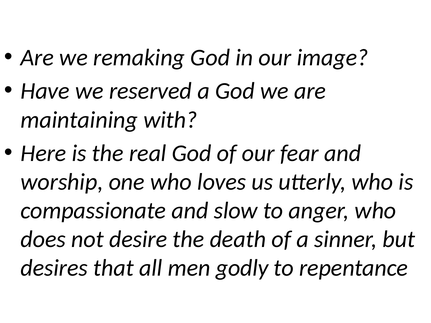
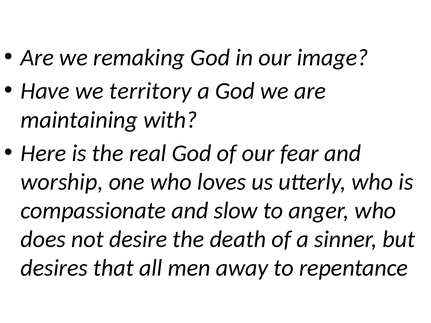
reserved: reserved -> territory (150, 91)
godly: godly -> away (242, 268)
